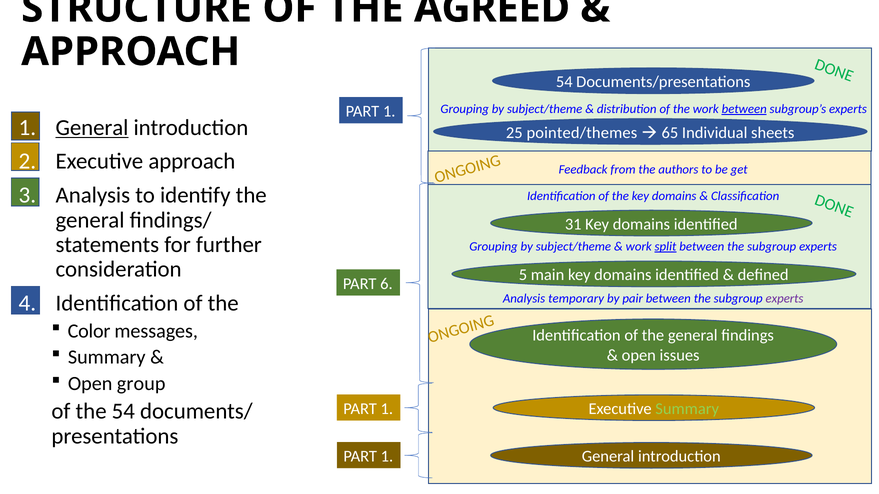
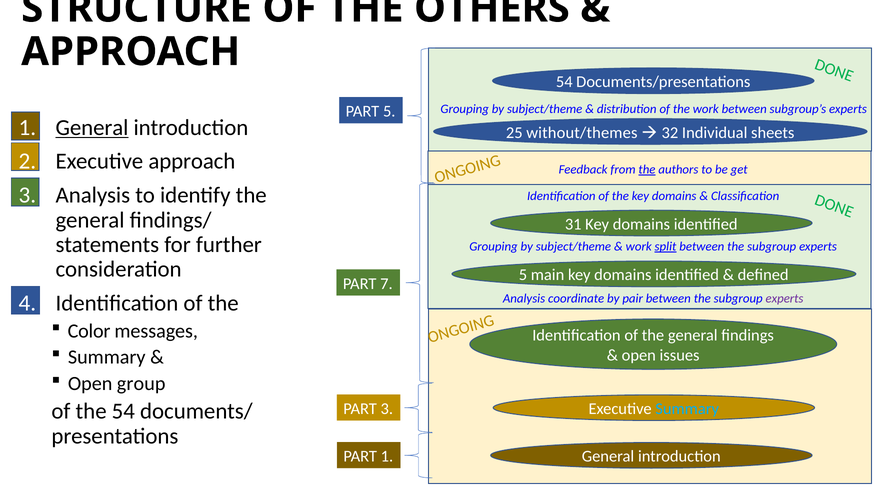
AGREED: AGREED -> OTHERS (492, 8)
between underline: present -> none (744, 109)
1: 1 -> 5 (389, 111)
pointed/themes: pointed/themes -> without/themes (582, 133)
65: 65 -> 32 (670, 133)
the underline: none -> present (647, 170)
6: 6 -> 7 (386, 284)
temporary: temporary -> coordinate (576, 299)
1: 1 -> 3 (387, 409)
Summary colour: light green -> light blue (687, 409)
